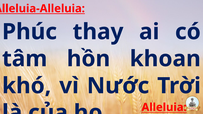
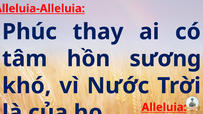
khoan: khoan -> sương (165, 59)
